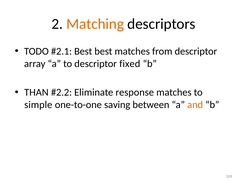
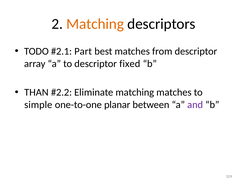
Best: Best -> Part (83, 51)
Eliminate response: response -> matching (135, 93)
saving: saving -> planar (117, 105)
and colour: orange -> purple (195, 105)
